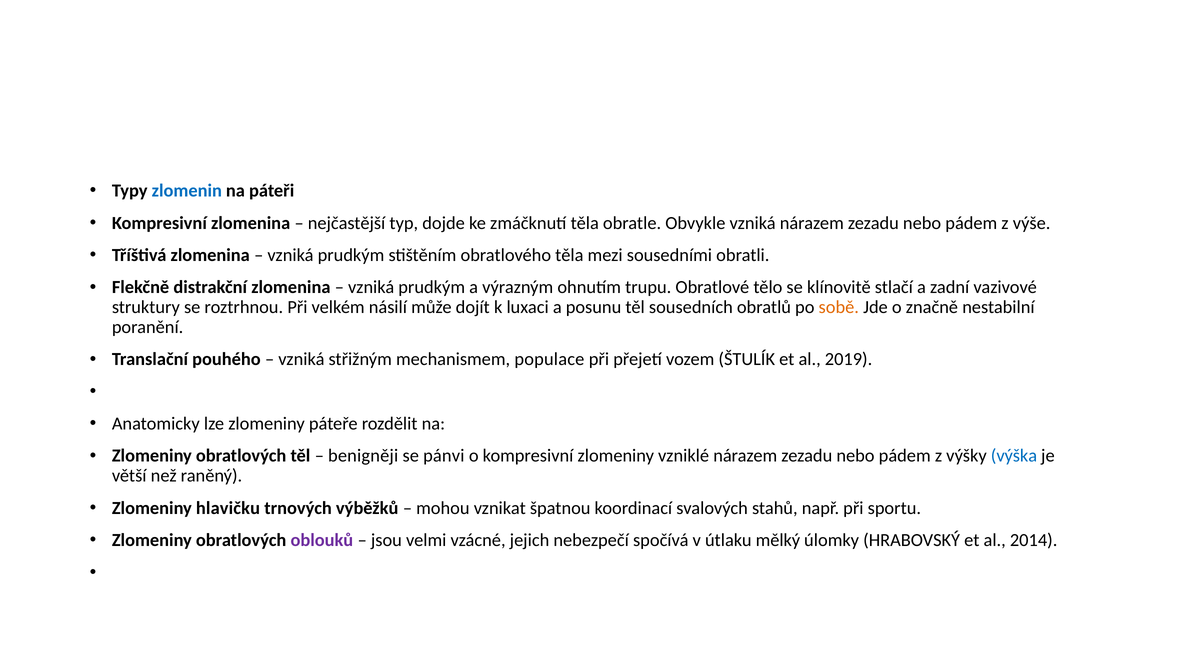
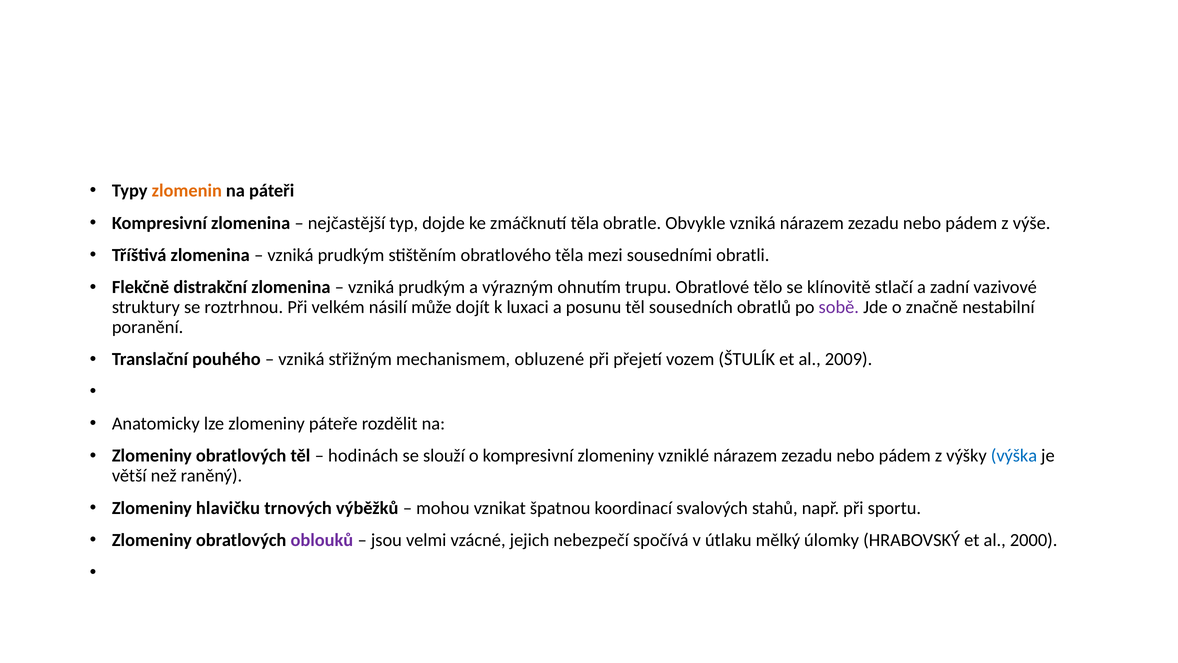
zlomenin colour: blue -> orange (187, 191)
sobě colour: orange -> purple (839, 307)
populace: populace -> obluzené (549, 359)
2019: 2019 -> 2009 (849, 359)
benigněji: benigněji -> hodinách (363, 456)
pánvi: pánvi -> slouží (444, 456)
2014: 2014 -> 2000 (1034, 540)
